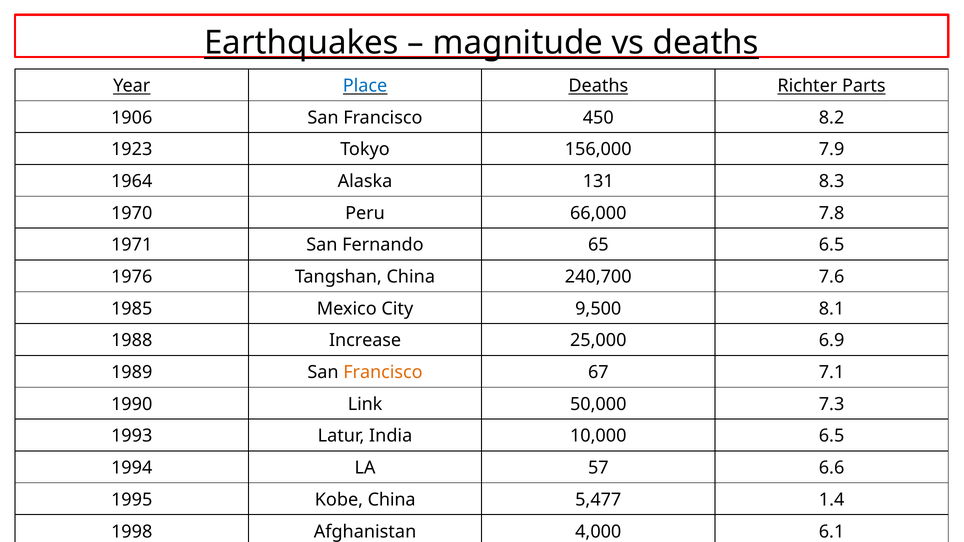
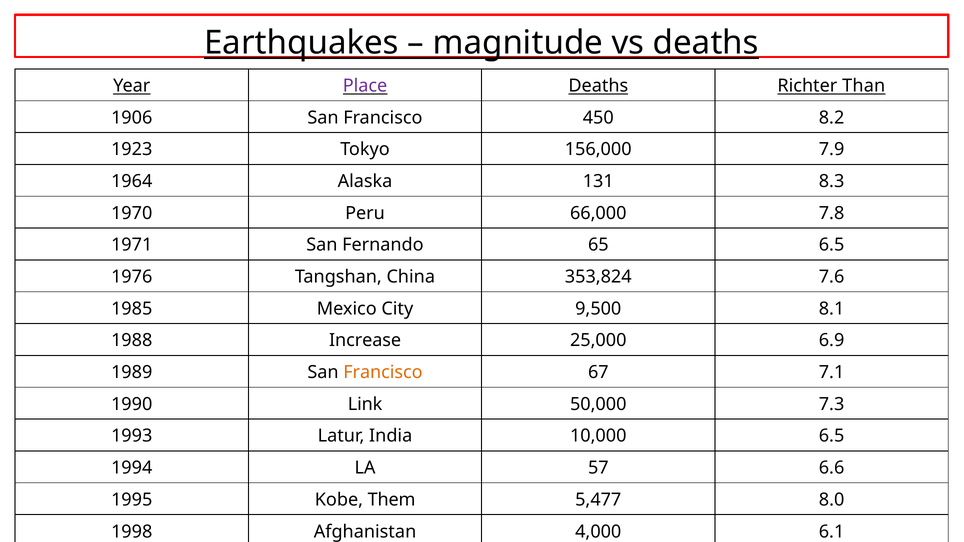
Place colour: blue -> purple (365, 86)
Parts: Parts -> Than (864, 86)
240,700: 240,700 -> 353,824 (598, 277)
Kobe China: China -> Them (392, 500)
1.4: 1.4 -> 8.0 (832, 500)
